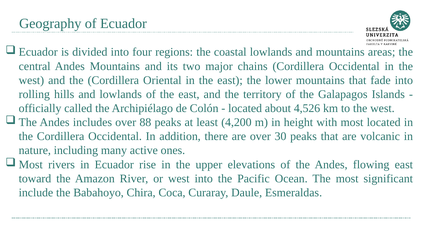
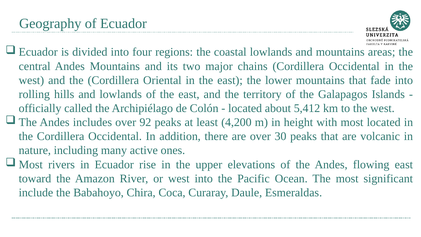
4,526: 4,526 -> 5,412 (307, 108)
88: 88 -> 92 (145, 122)
